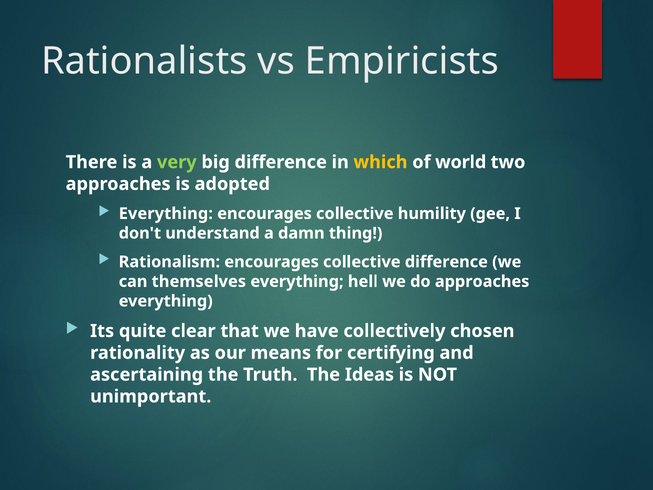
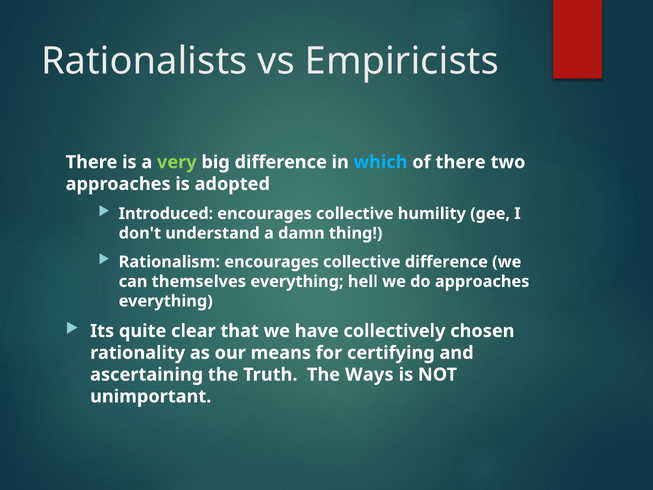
which colour: yellow -> light blue (381, 162)
of world: world -> there (461, 162)
Everything: Everything -> Introduced (166, 213)
Ideas: Ideas -> Ways (369, 374)
